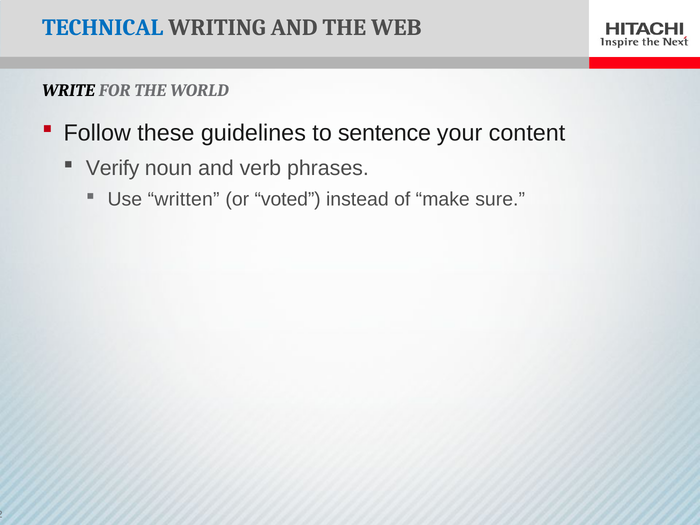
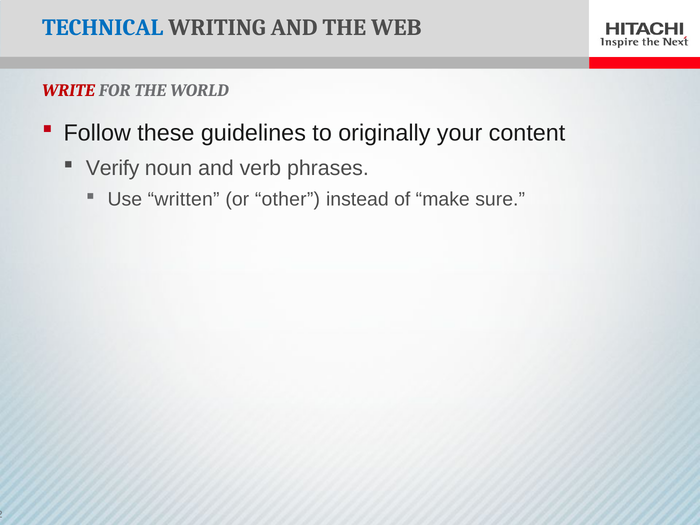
WRITE colour: black -> red (68, 90)
sentence: sentence -> originally (384, 133)
voted: voted -> other (287, 199)
